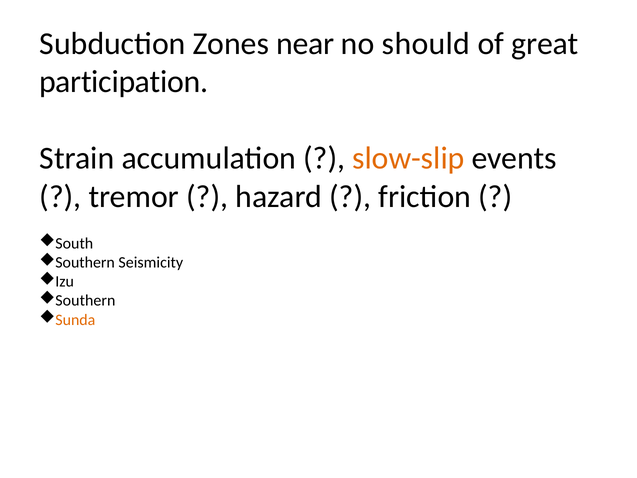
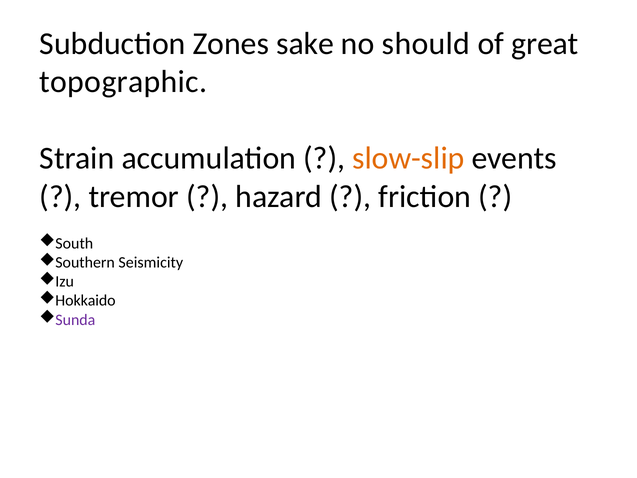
near: near -> sake (305, 44)
participation: participation -> topographic (123, 82)
Southern: Southern -> Hokkaido (85, 301)
Sunda colour: orange -> purple (75, 320)
